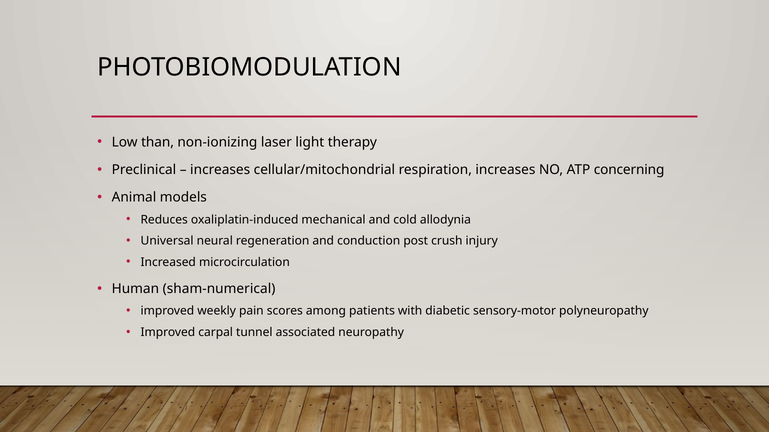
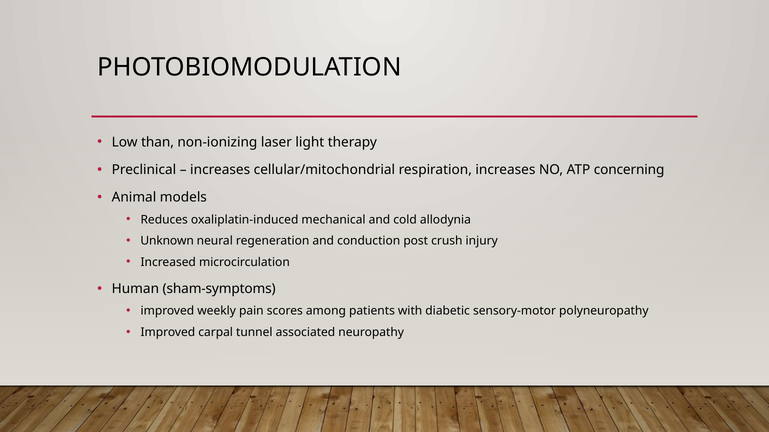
Universal: Universal -> Unknown (167, 241)
sham-numerical: sham-numerical -> sham-symptoms (219, 289)
